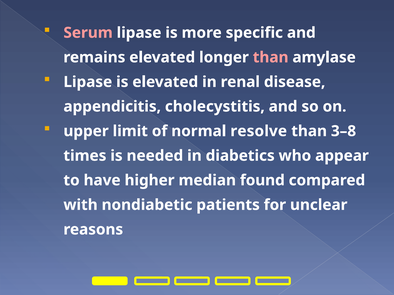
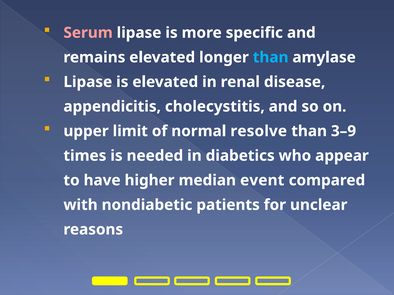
than colour: pink -> light blue (271, 57)
3–8: 3–8 -> 3–9 (344, 131)
found: found -> event (262, 181)
